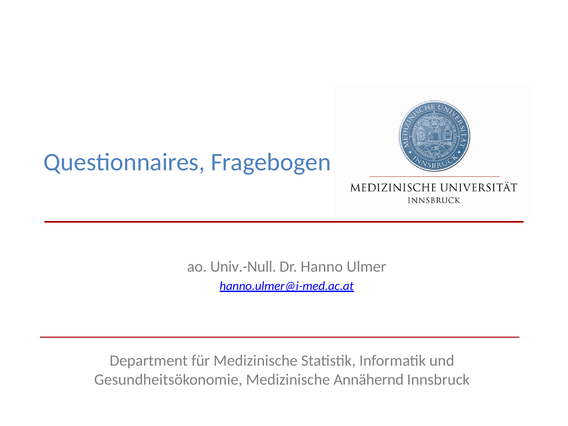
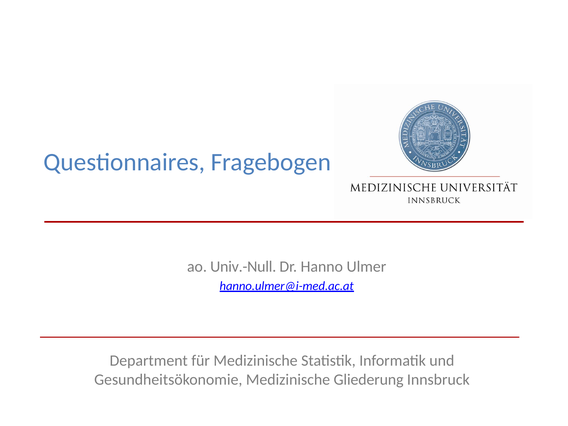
Annähernd: Annähernd -> Gliederung (369, 380)
